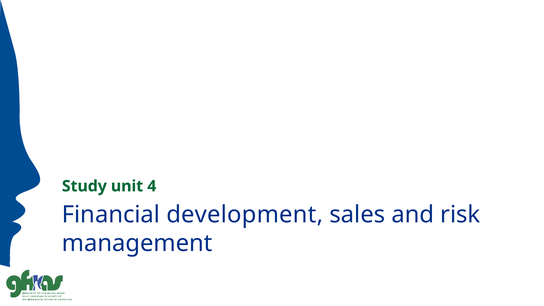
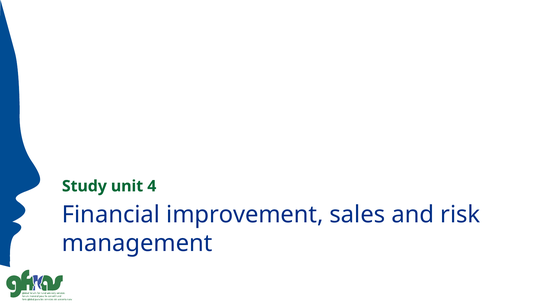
development: development -> improvement (245, 215)
